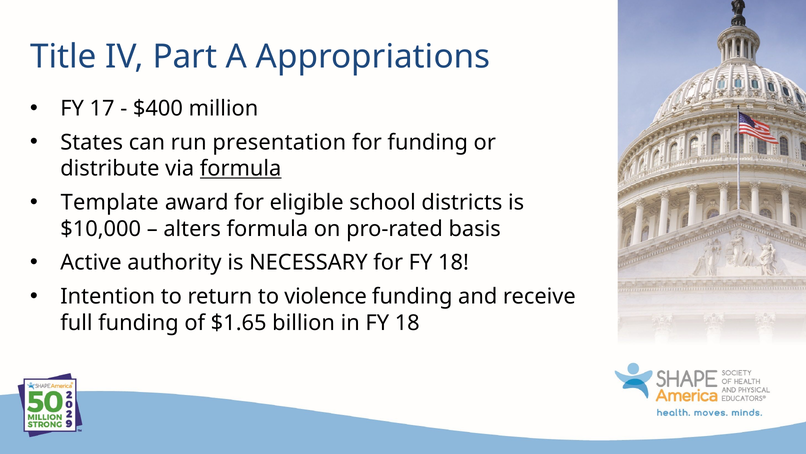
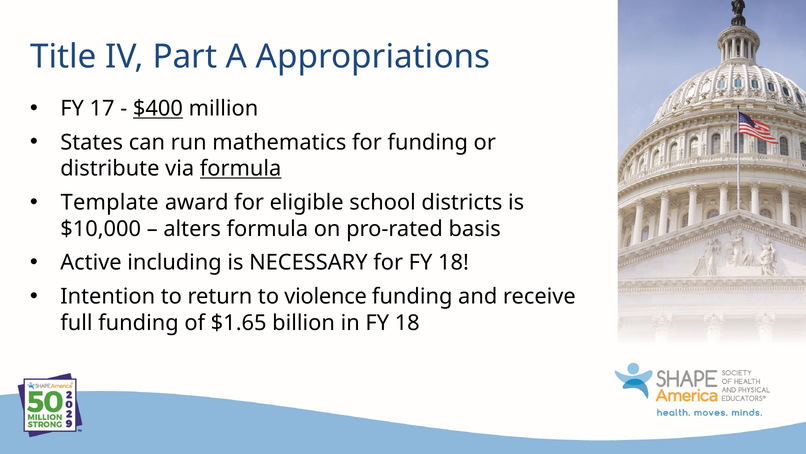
$400 underline: none -> present (158, 108)
presentation: presentation -> mathematics (279, 142)
authority: authority -> including (175, 262)
